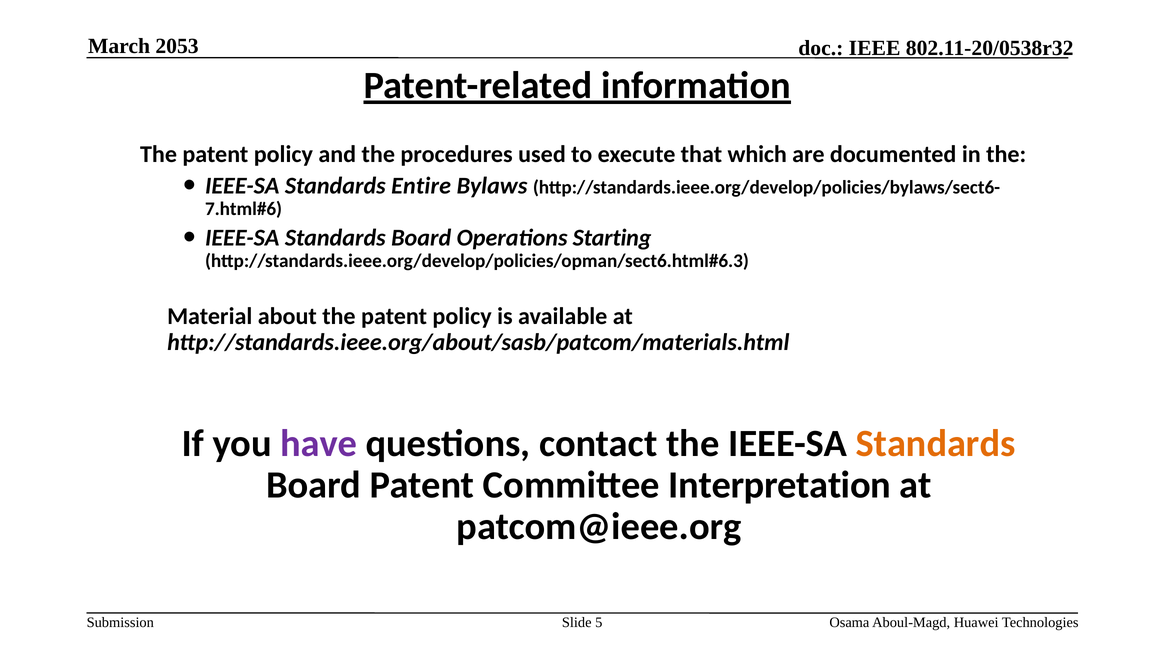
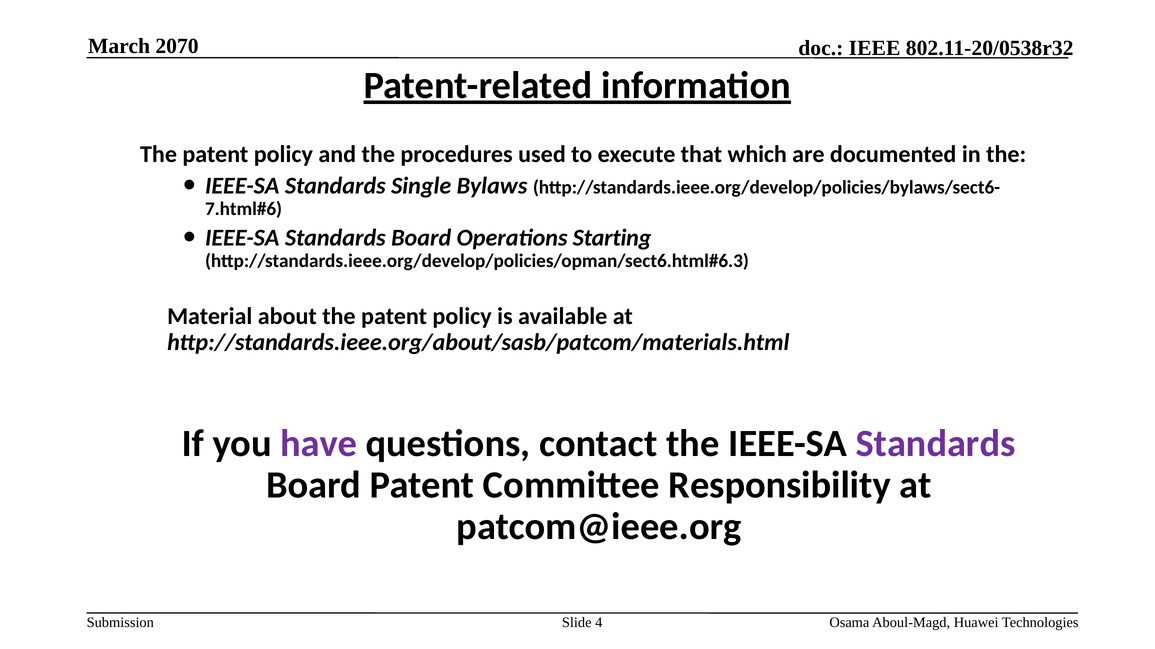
2053: 2053 -> 2070 (177, 46)
Entire: Entire -> Single (421, 186)
Standards colour: orange -> purple (936, 444)
Interpretation: Interpretation -> Responsibility (780, 486)
5: 5 -> 4 (599, 623)
